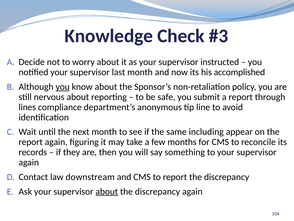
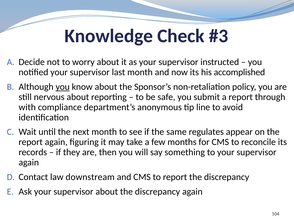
lines: lines -> with (27, 107)
including: including -> regulates (206, 132)
about underline: present -> none (107, 191)
